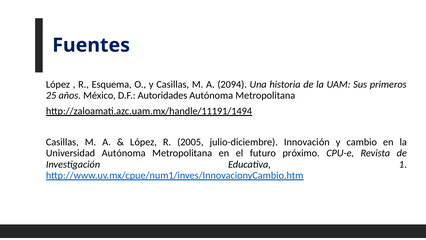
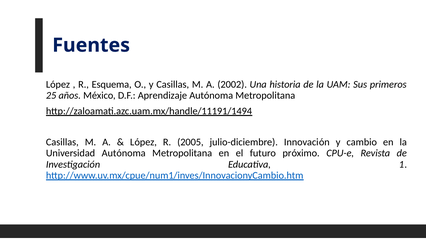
2094: 2094 -> 2002 (232, 84)
Autoridades: Autoridades -> Aprendizaje (162, 95)
